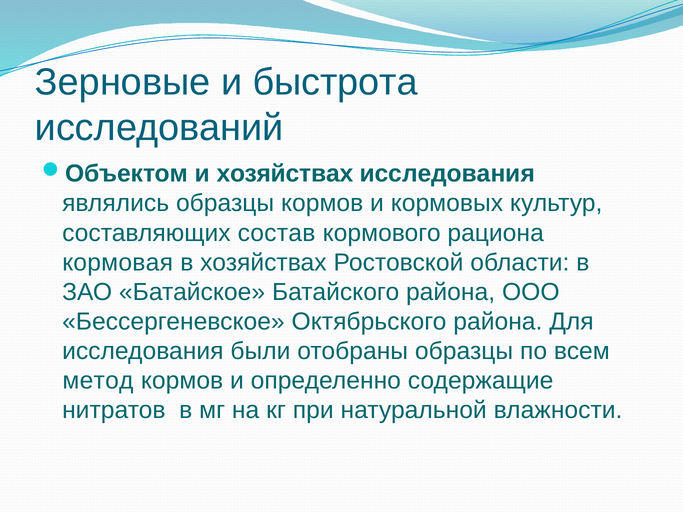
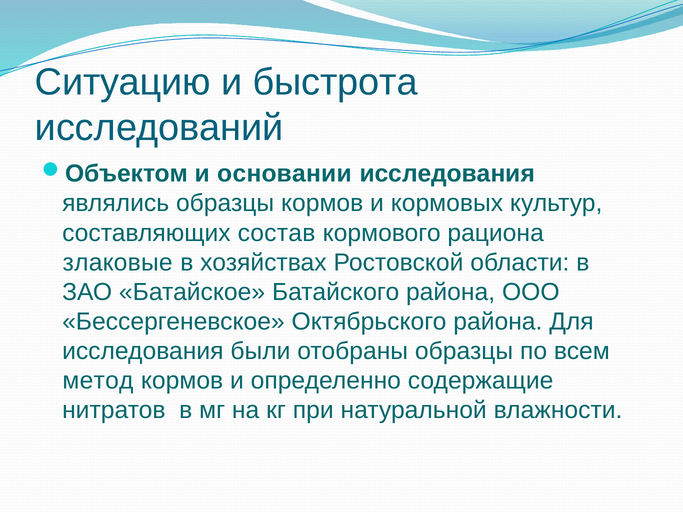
Зерновые: Зерновые -> Ситуацию (123, 82)
и хозяйствах: хозяйствах -> основании (285, 174)
кормовая: кормовая -> злаковые (118, 263)
